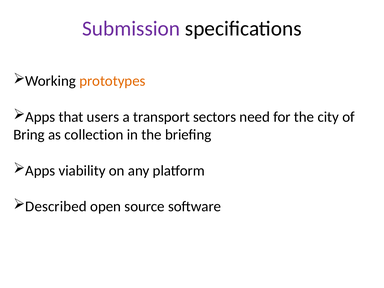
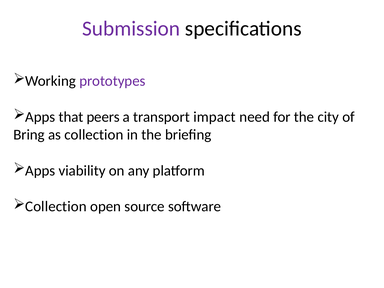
prototypes colour: orange -> purple (112, 81)
users: users -> peers (103, 117)
sectors: sectors -> impact (215, 117)
Described: Described -> Collection (56, 207)
